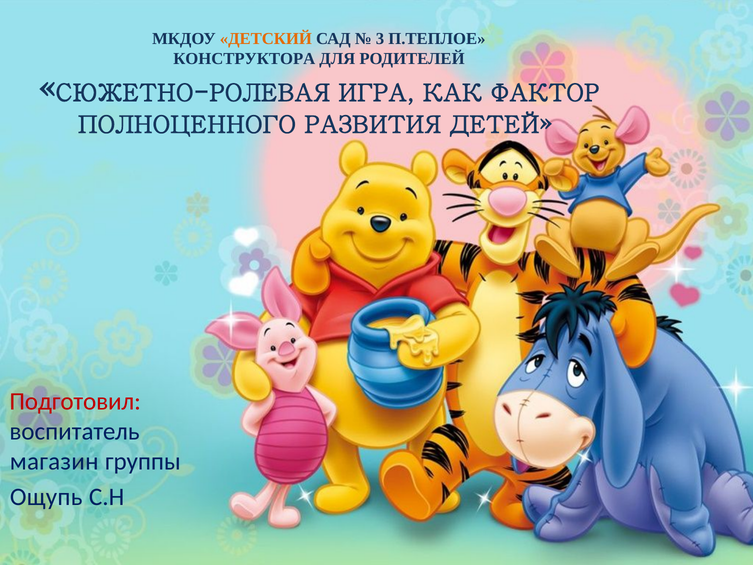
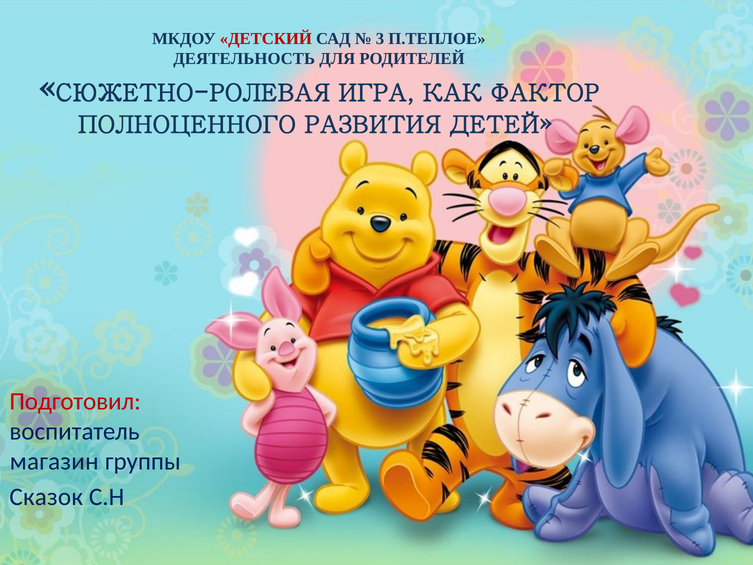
ДЕТСКИЙ colour: orange -> red (266, 39)
КОНСТРУКТОРА: КОНСТРУКТОРА -> ДЕЯТЕЛЬНОСТЬ (244, 59)
Ощупь: Ощупь -> Сказок (46, 497)
